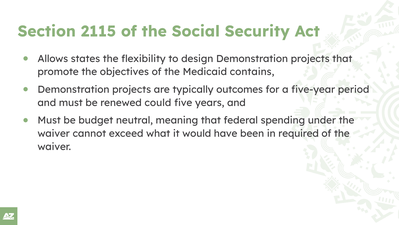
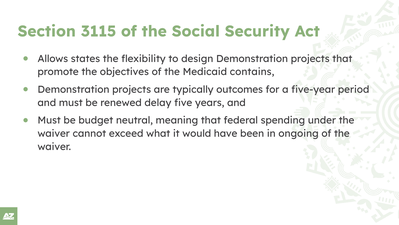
2115: 2115 -> 3115 (98, 31)
could: could -> delay (158, 103)
required: required -> ongoing (299, 133)
